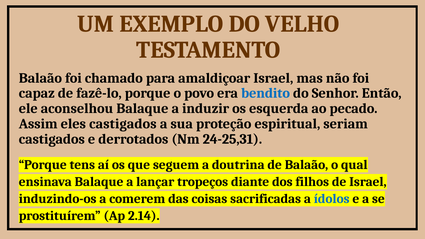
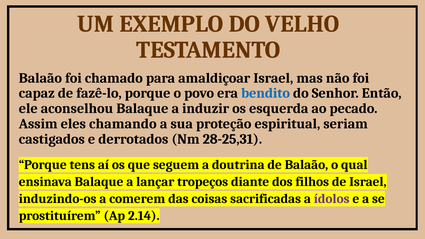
eles castigados: castigados -> chamando (123, 124)
24-25,31: 24-25,31 -> 28-25,31 (232, 139)
ídolos colour: blue -> purple (332, 199)
